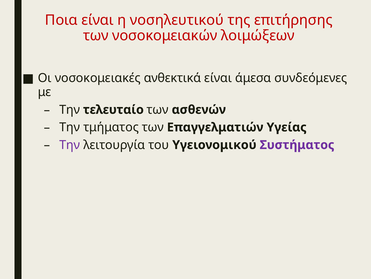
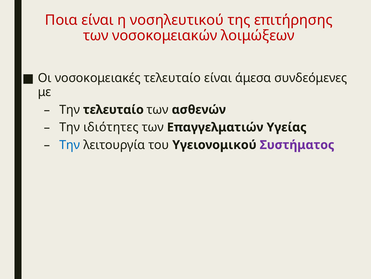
νοσοκομειακές ανθεκτικά: ανθεκτικά -> τελευταίο (172, 78)
τμήματος: τμήματος -> ιδιότητες (111, 127)
Την colour: purple -> blue (70, 145)
